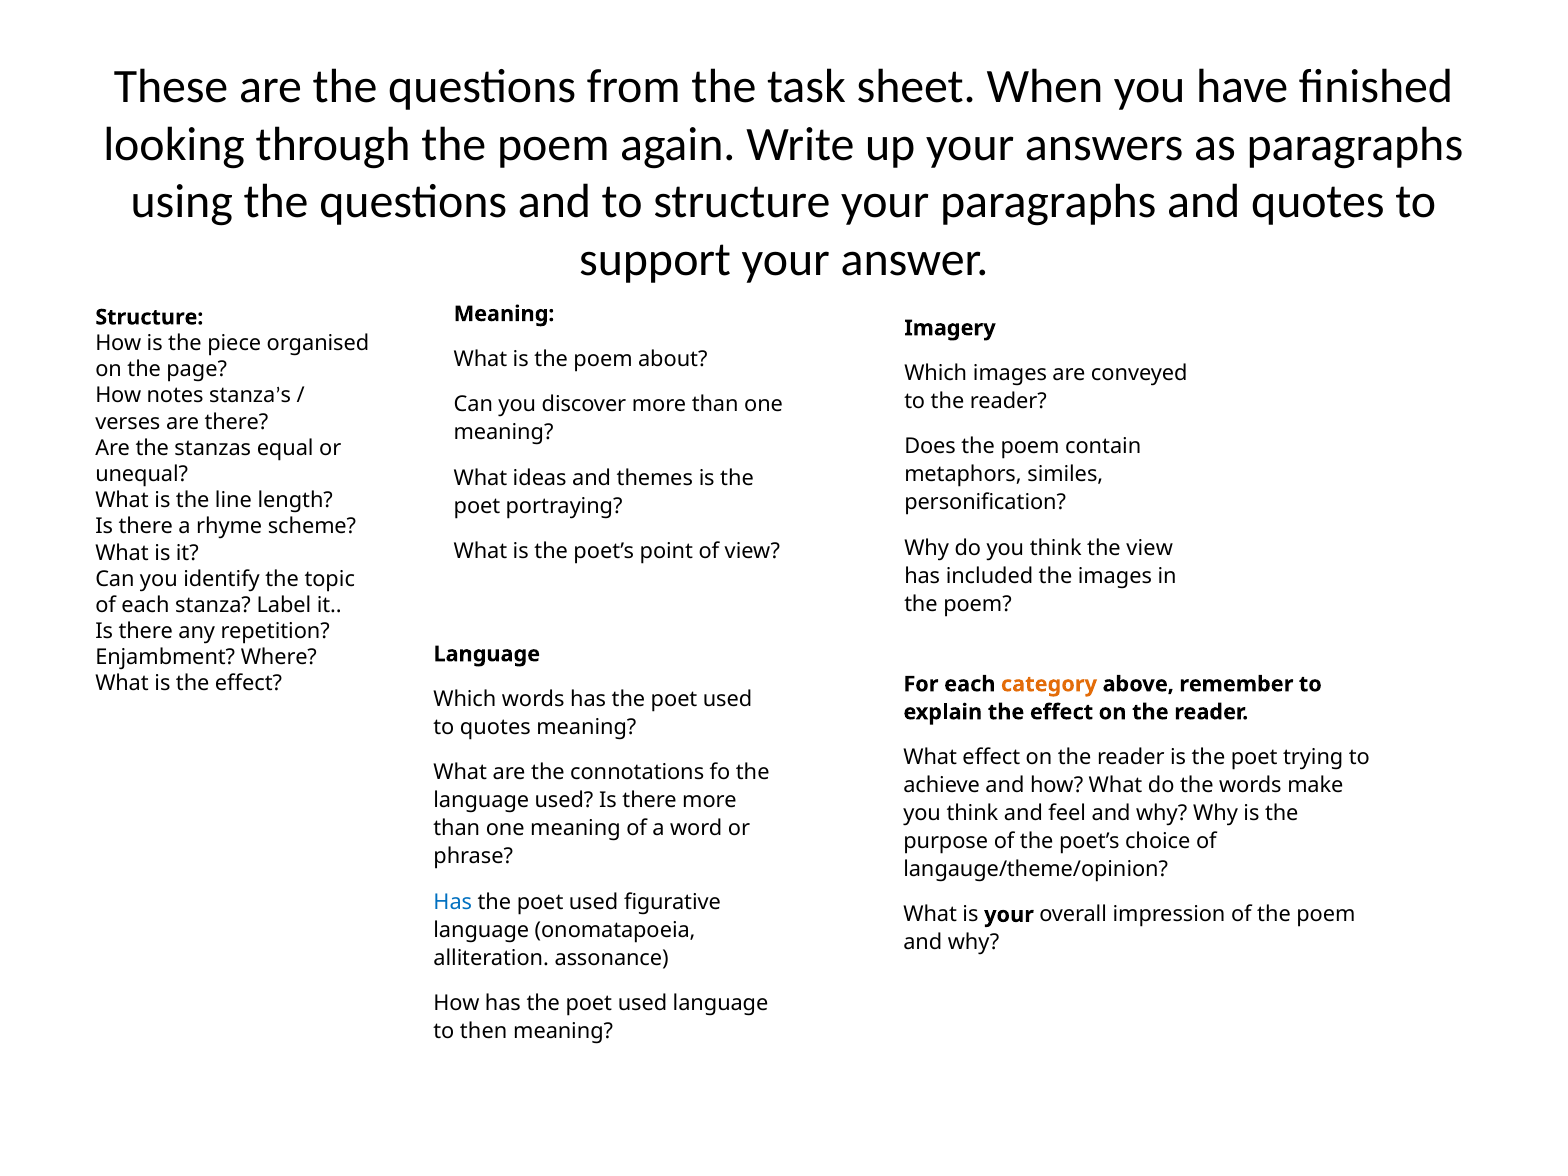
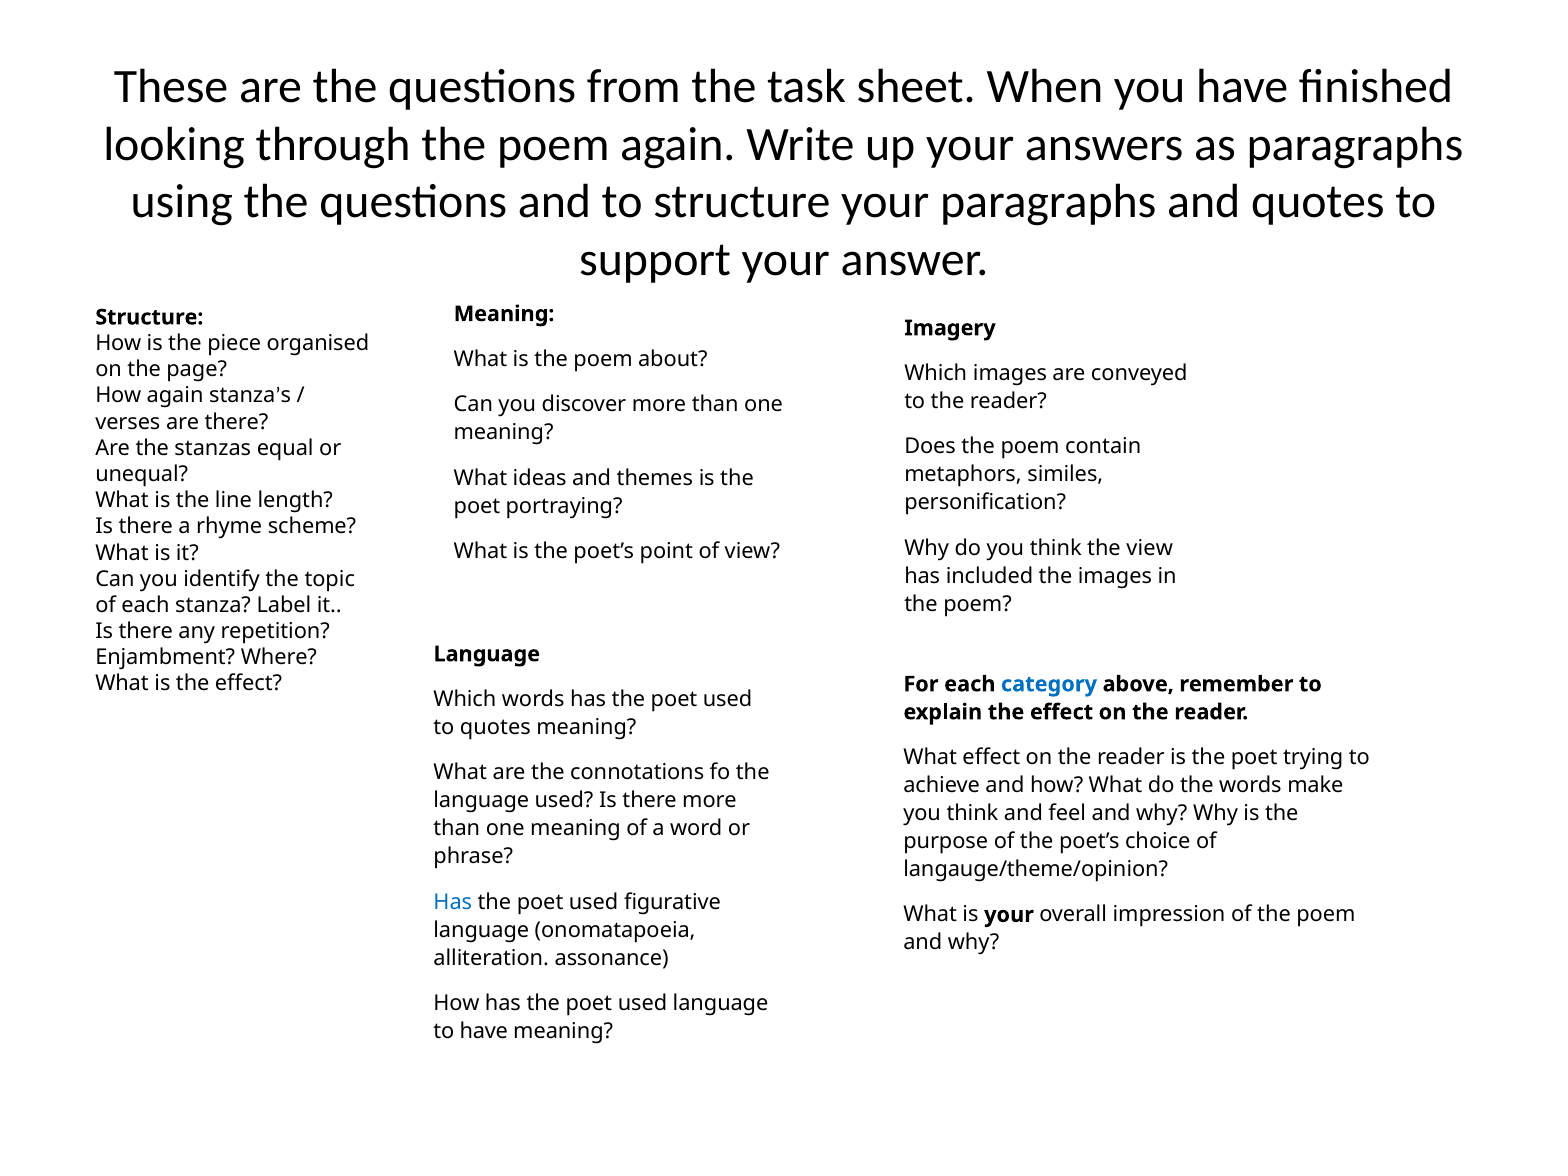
How notes: notes -> again (175, 396)
category colour: orange -> blue (1049, 684)
to then: then -> have (484, 1031)
